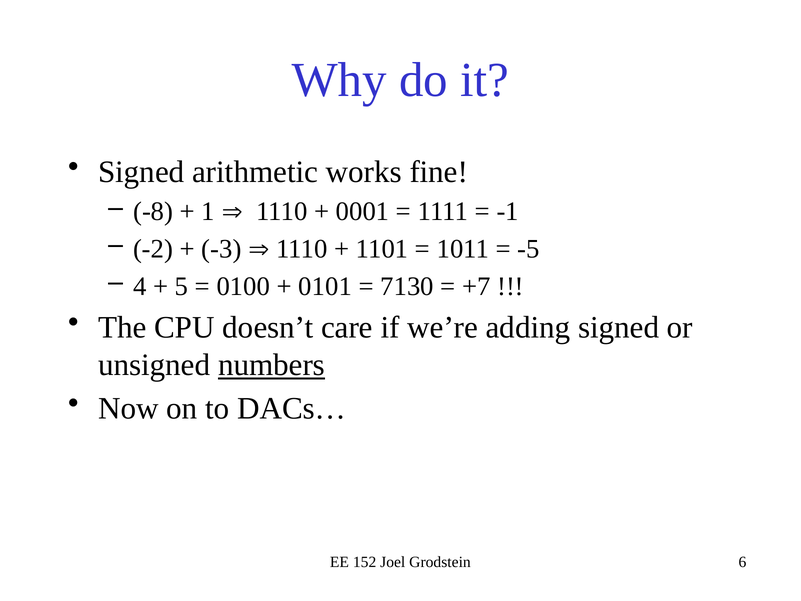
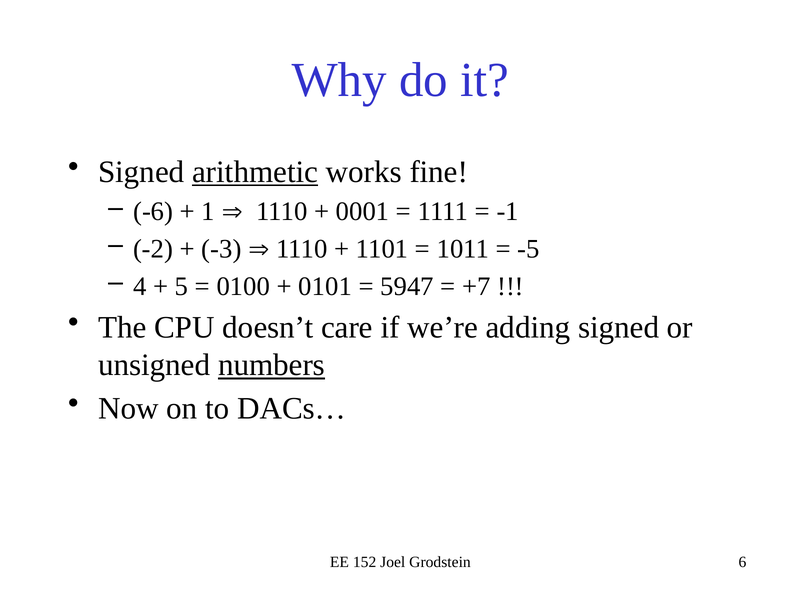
arithmetic underline: none -> present (255, 172)
-8: -8 -> -6 (153, 211)
7130: 7130 -> 5947 (407, 286)
